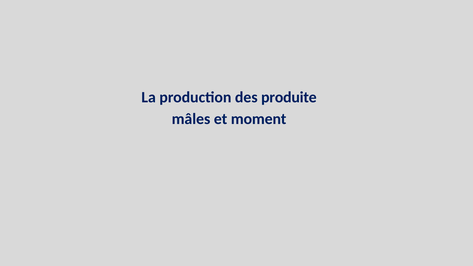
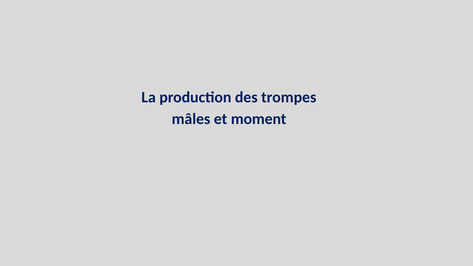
produite: produite -> trompes (289, 97)
